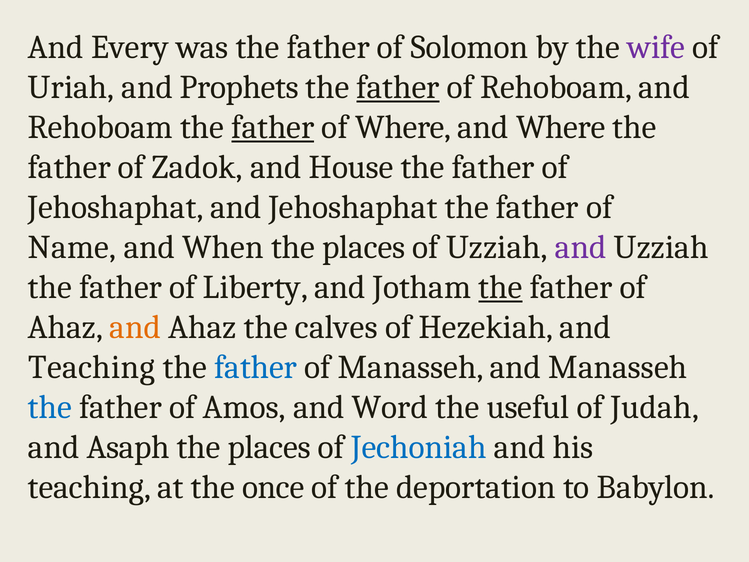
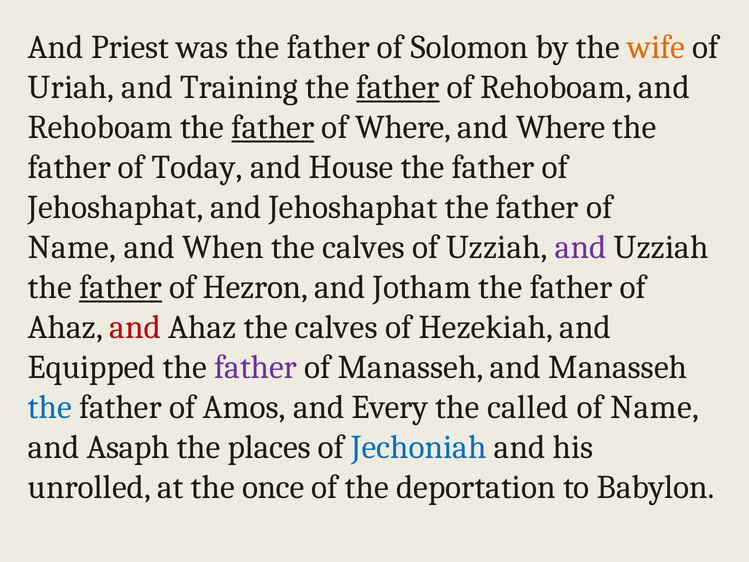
Every: Every -> Priest (130, 47)
wife colour: purple -> orange (656, 47)
Prophets: Prophets -> Training (239, 87)
Zadok: Zadok -> Today (197, 167)
places: places -> calves (364, 247)
father underline: none -> present (121, 287)
Liberty: Liberty -> Hezron (256, 287)
the underline: present -> none (500, 287)
and colour: orange -> red (135, 327)
Teaching: Teaching -> Equipped (92, 367)
father colour: blue -> purple (256, 367)
Word: Word -> Every (390, 407)
useful: useful -> called (528, 407)
Judah: Judah -> Name (655, 407)
teaching: teaching -> unrolled (89, 487)
